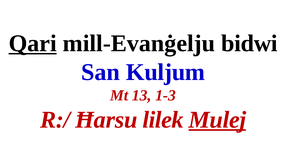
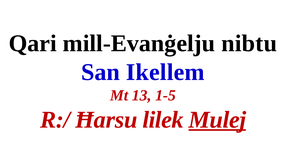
Qari underline: present -> none (33, 43)
bidwi: bidwi -> nibtu (249, 43)
Kuljum: Kuljum -> Ikellem (165, 72)
1-3: 1-3 -> 1-5 (166, 95)
